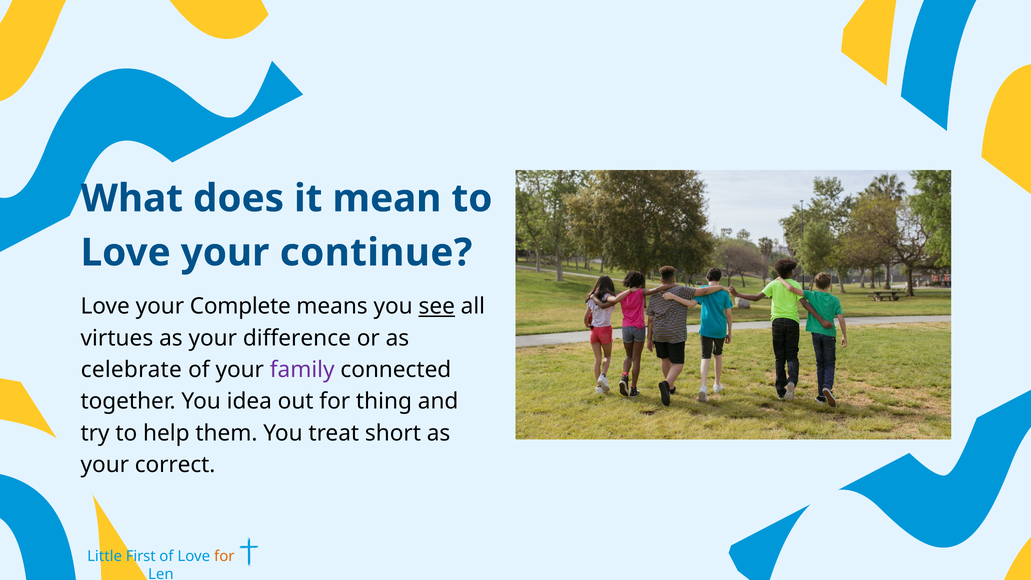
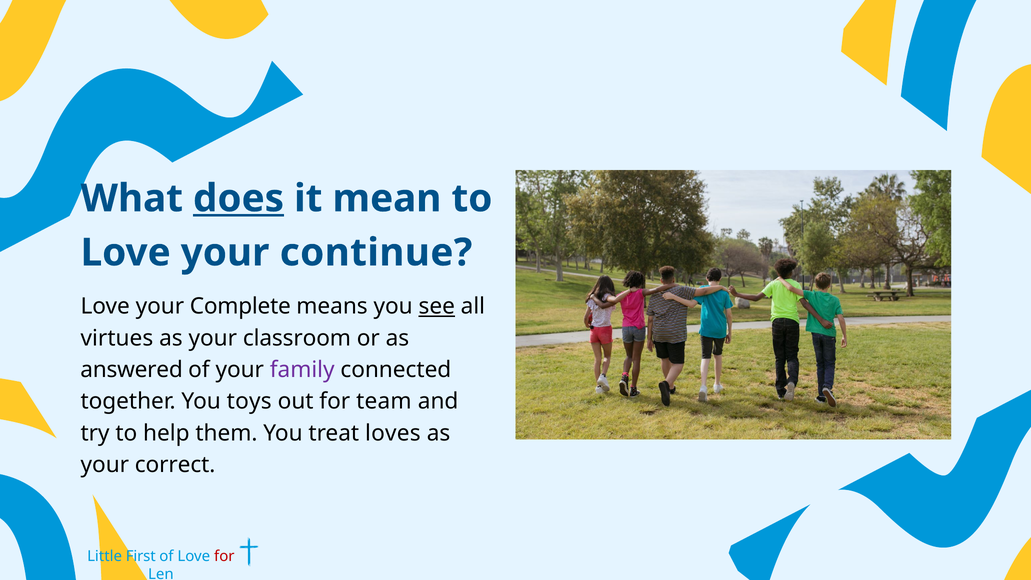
does underline: none -> present (239, 198)
difference: difference -> classroom (297, 338)
celebrate: celebrate -> answered (132, 370)
idea: idea -> toys (249, 401)
thing: thing -> team (384, 401)
short: short -> loves (393, 433)
for colour: orange -> red (224, 556)
